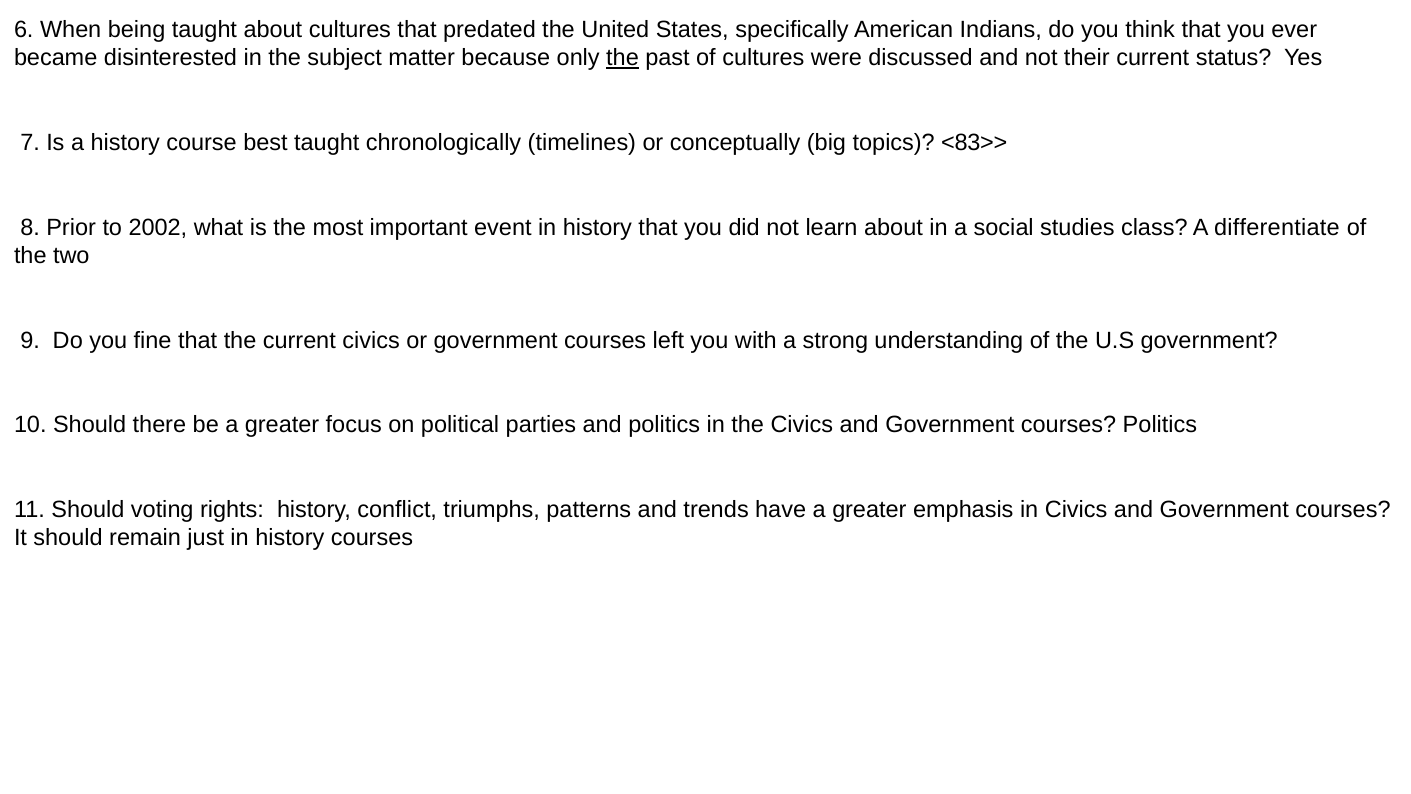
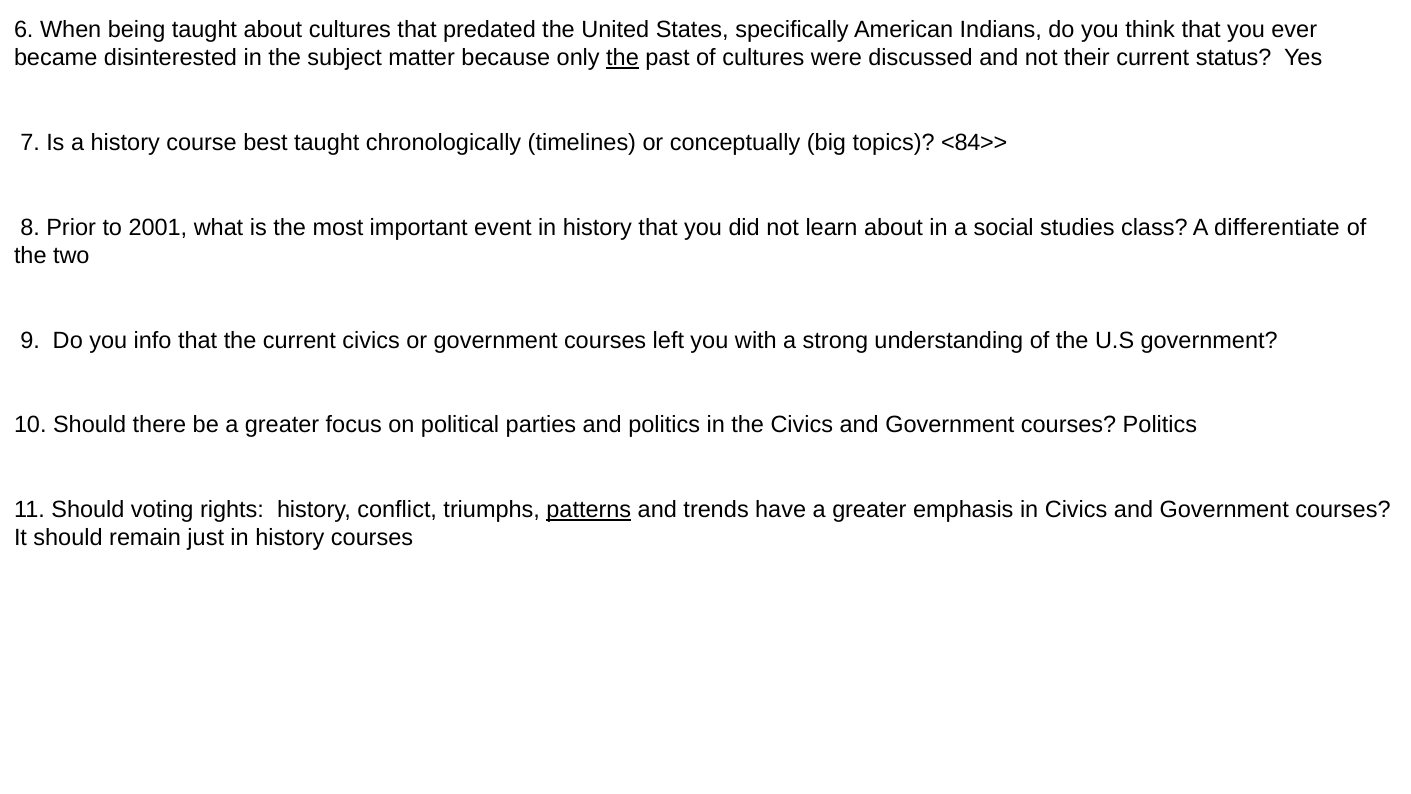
<83>>: <83>> -> <84>> (974, 143)
2002: 2002 -> 2001 (158, 227)
fine: fine -> info (153, 340)
patterns underline: none -> present (589, 510)
